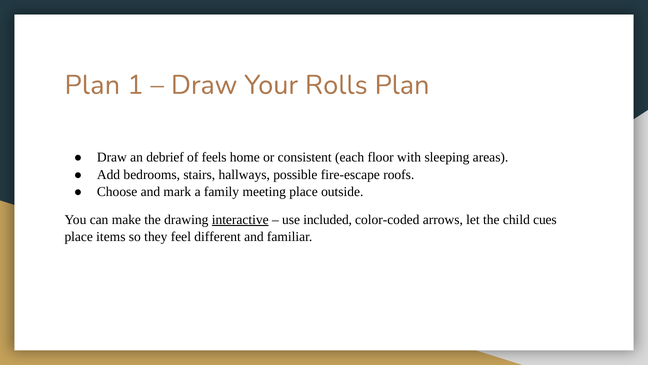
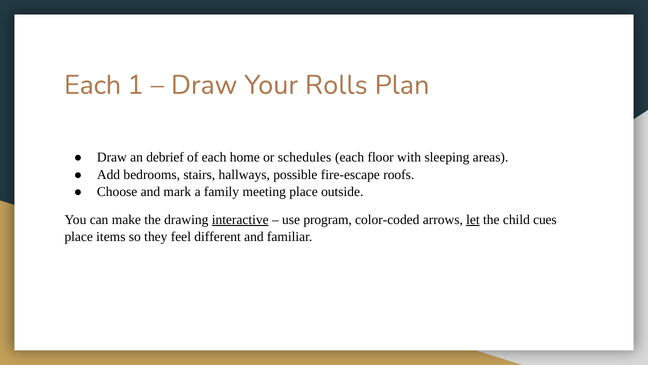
Plan: Plan -> Each (93, 85)
of feels: feels -> each (214, 157)
consistent: consistent -> schedules (305, 157)
included: included -> program (328, 219)
let underline: none -> present (473, 219)
